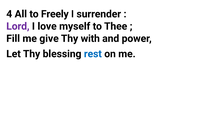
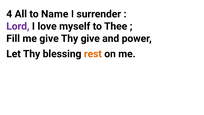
Freely: Freely -> Name (55, 14)
Thy with: with -> give (90, 38)
rest colour: blue -> orange (93, 54)
